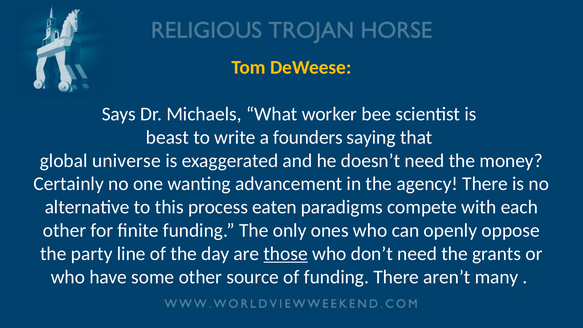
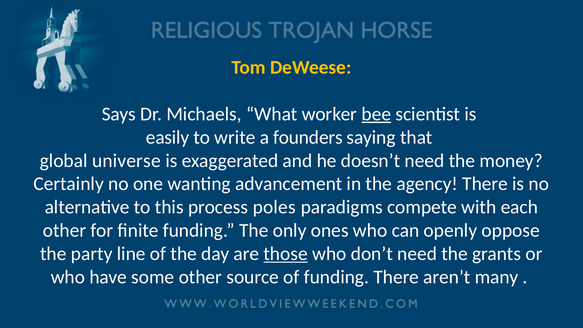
bee underline: none -> present (376, 114)
beast: beast -> easily (168, 137)
eaten: eaten -> poles (274, 207)
